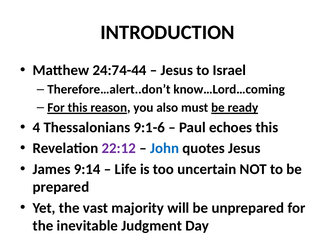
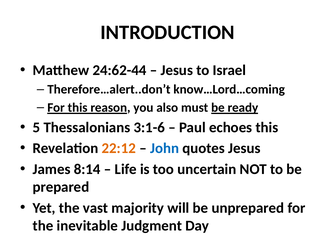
24:74-44: 24:74-44 -> 24:62-44 (119, 70)
4: 4 -> 5 (36, 128)
9:1-6: 9:1-6 -> 3:1-6 (149, 128)
22:12 colour: purple -> orange (119, 148)
9:14: 9:14 -> 8:14 (87, 169)
